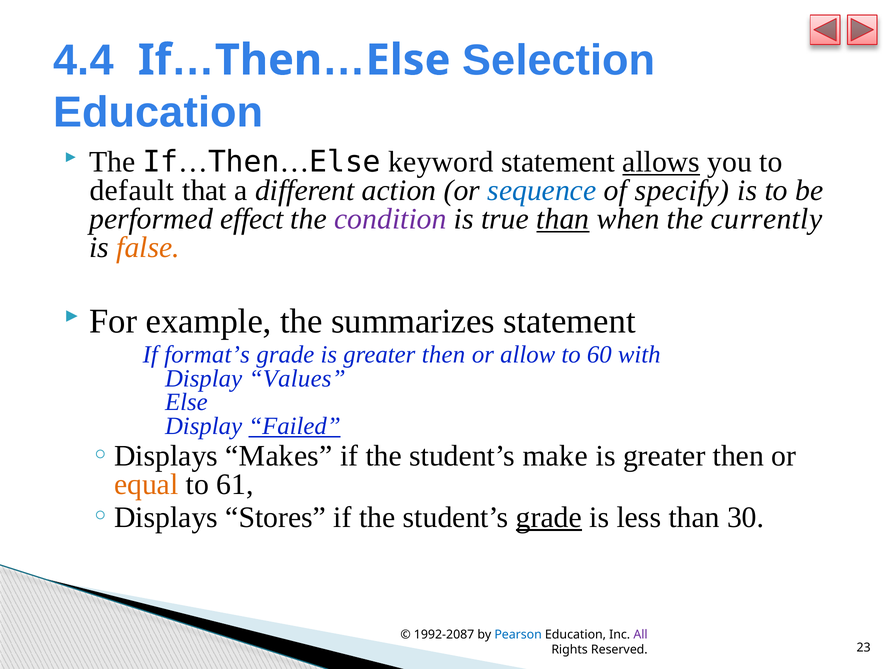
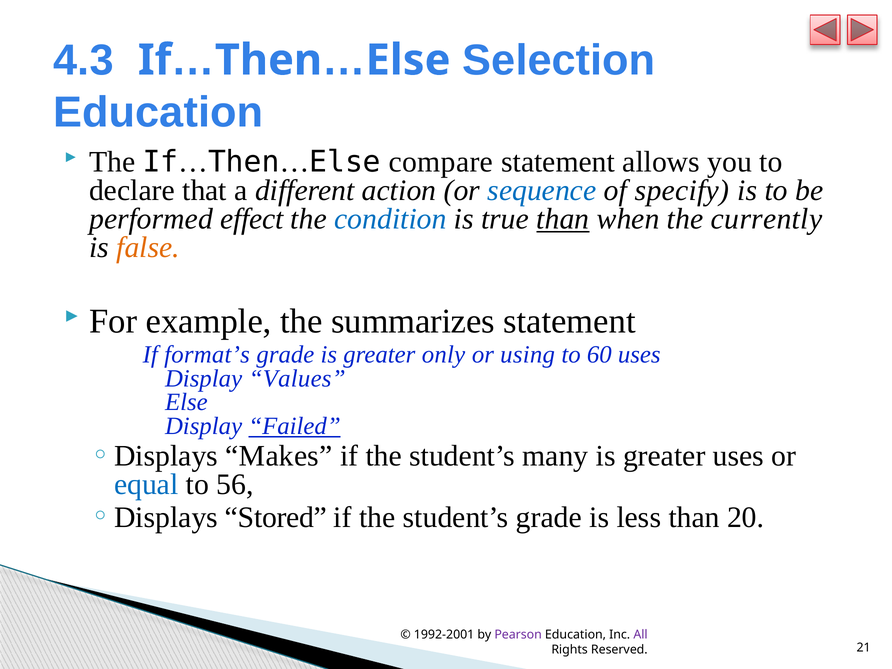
4.4: 4.4 -> 4.3 (84, 60)
keyword: keyword -> compare (441, 162)
allows underline: present -> none (661, 162)
default: default -> declare (132, 190)
condition colour: purple -> blue (390, 219)
grade is greater then: then -> only (444, 355)
allow: allow -> using (528, 355)
60 with: with -> uses (639, 355)
make: make -> many (555, 456)
then: then -> uses (738, 456)
equal colour: orange -> blue (146, 485)
61: 61 -> 56 (235, 485)
Stores: Stores -> Stored (276, 517)
grade underline: present -> none (549, 517)
30: 30 -> 20 (746, 517)
1992-2087: 1992-2087 -> 1992-2001 (444, 635)
Pearson colour: blue -> purple (518, 635)
23: 23 -> 21 (864, 648)
